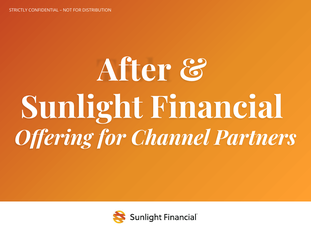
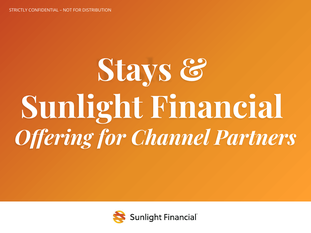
After: After -> Stays (134, 70)
